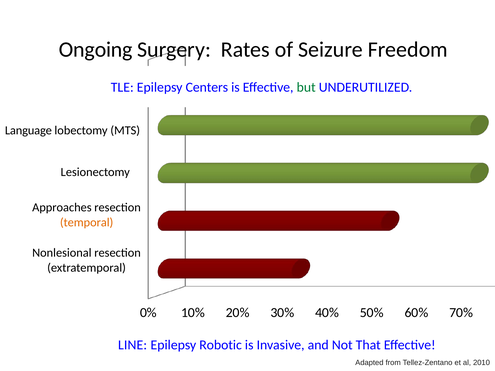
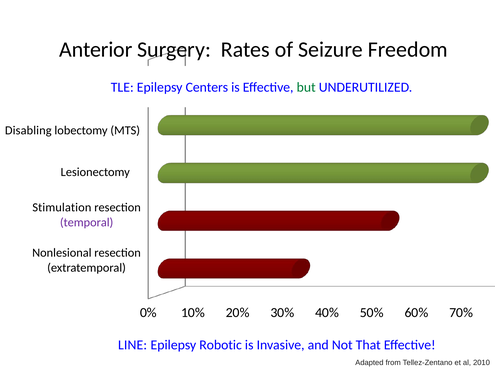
Ongoing: Ongoing -> Anterior (96, 50)
Language: Language -> Disabling (28, 130)
Approaches: Approaches -> Stimulation (62, 208)
temporal colour: orange -> purple (87, 222)
